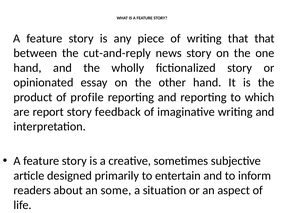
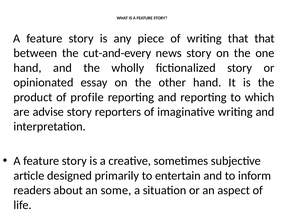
cut-and-reply: cut-and-reply -> cut-and-every (117, 53)
report: report -> advise (48, 112)
feedback: feedback -> reporters (118, 112)
